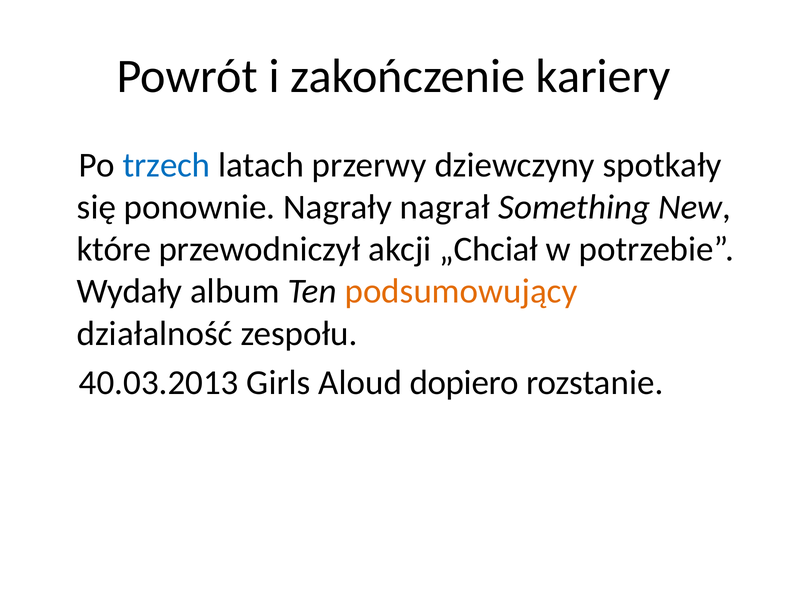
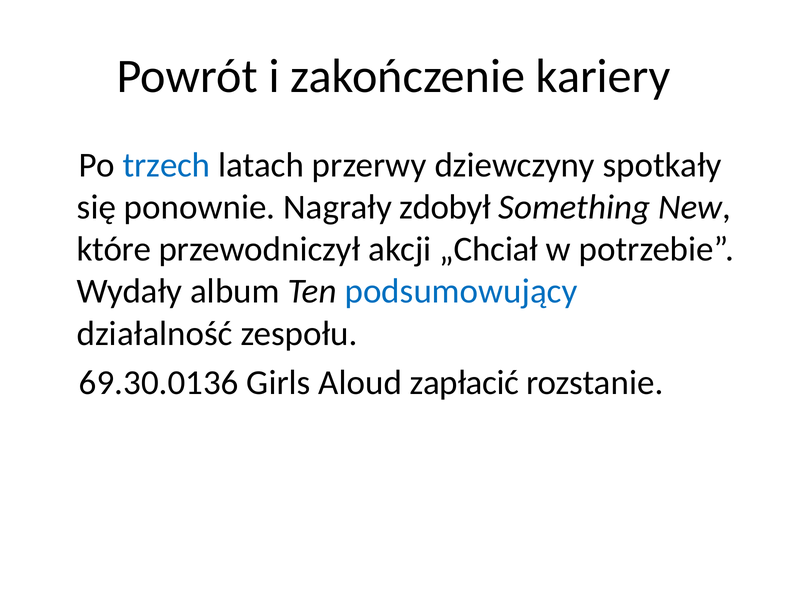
nagrał: nagrał -> zdobył (445, 207)
podsumowujący colour: orange -> blue (461, 291)
40.03.2013: 40.03.2013 -> 69.30.0136 (159, 383)
dopiero: dopiero -> zapłacić (464, 383)
